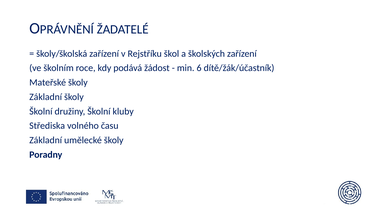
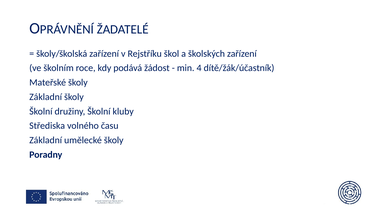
6: 6 -> 4 (199, 68)
